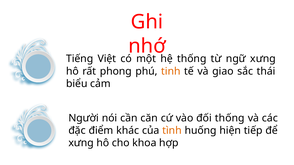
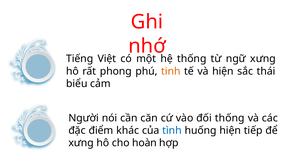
và giao: giao -> hiện (223, 71)
tình colour: orange -> blue (172, 131)
khoa: khoa -> hoàn (144, 143)
